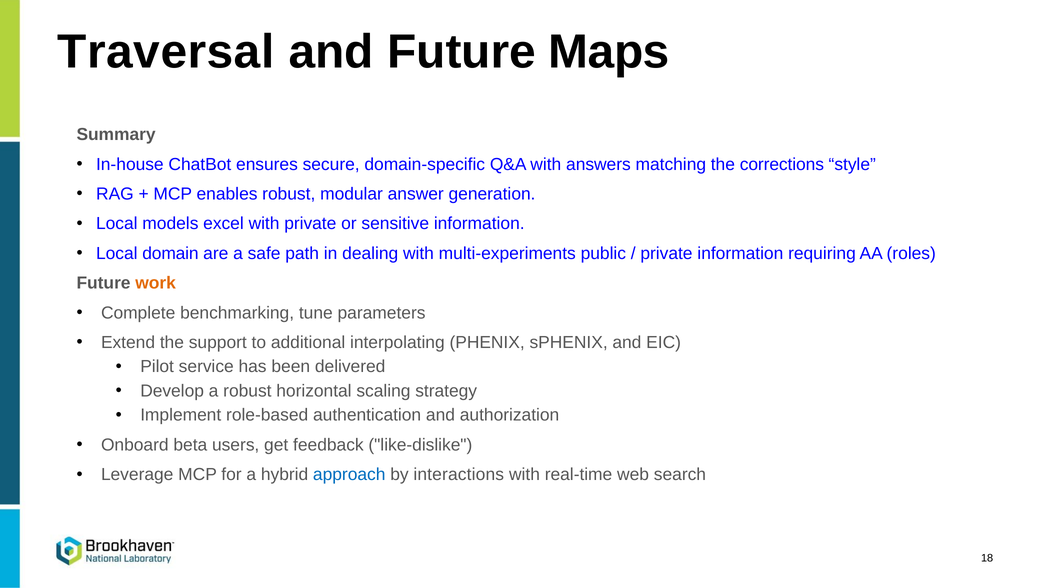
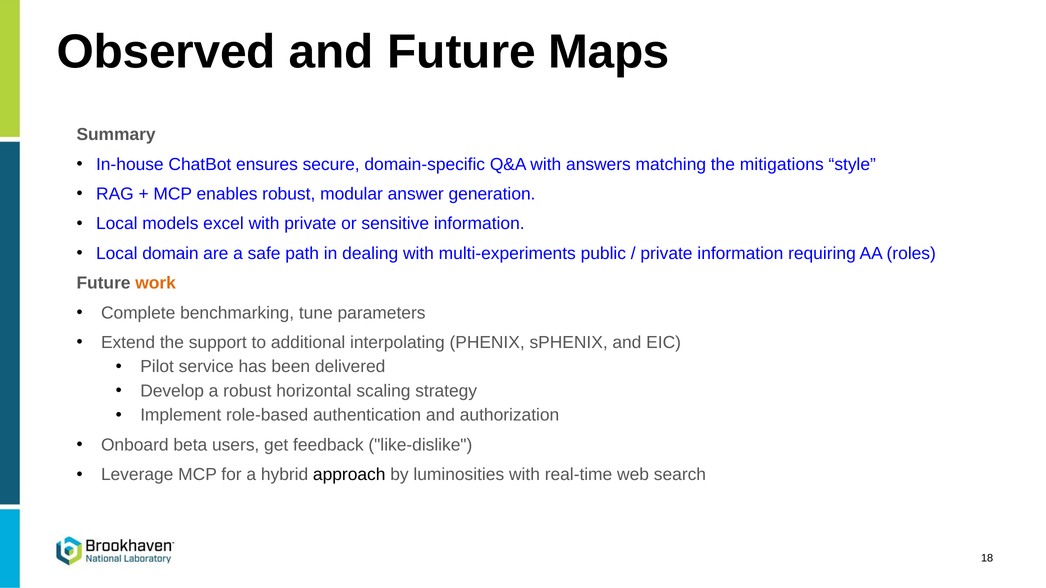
Traversal: Traversal -> Observed (166, 52)
corrections: corrections -> mitigations (782, 164)
approach colour: blue -> black (349, 475)
interactions: interactions -> luminosities (459, 475)
